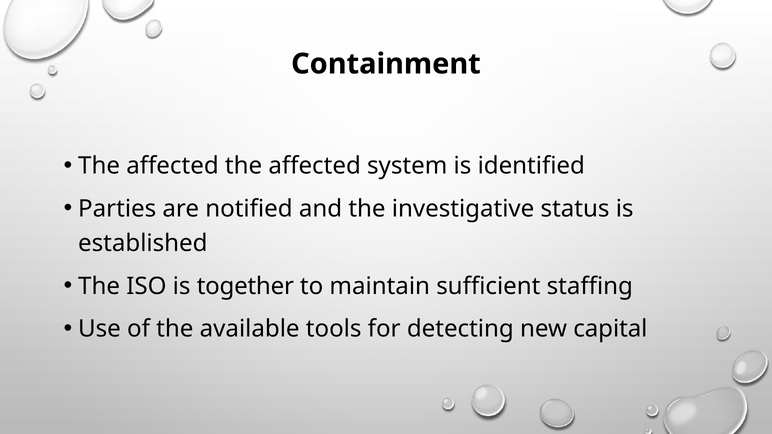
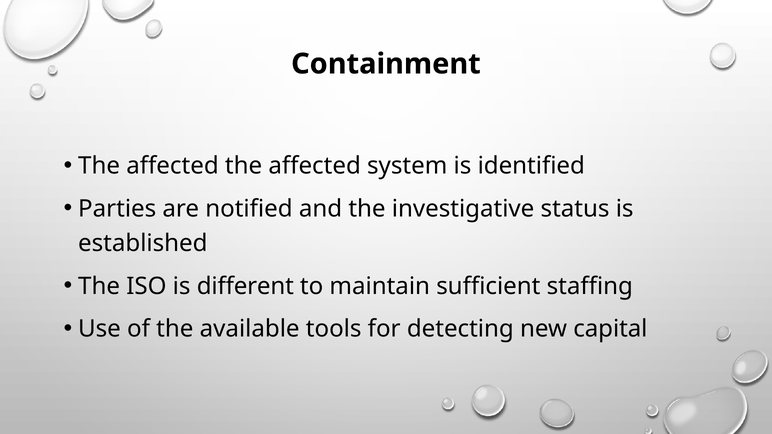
together: together -> different (245, 286)
